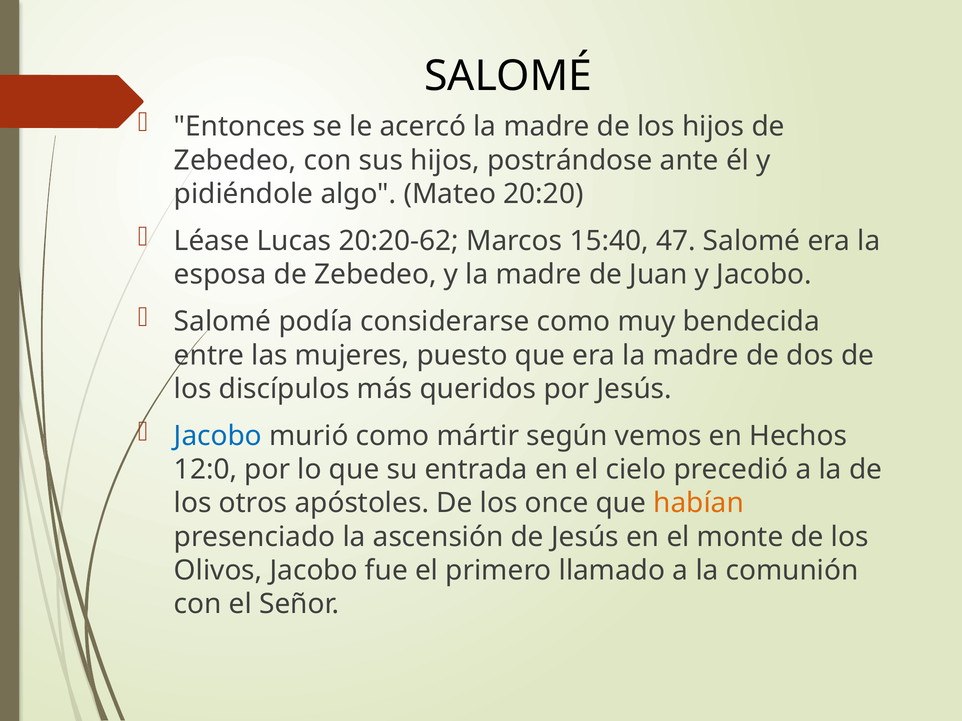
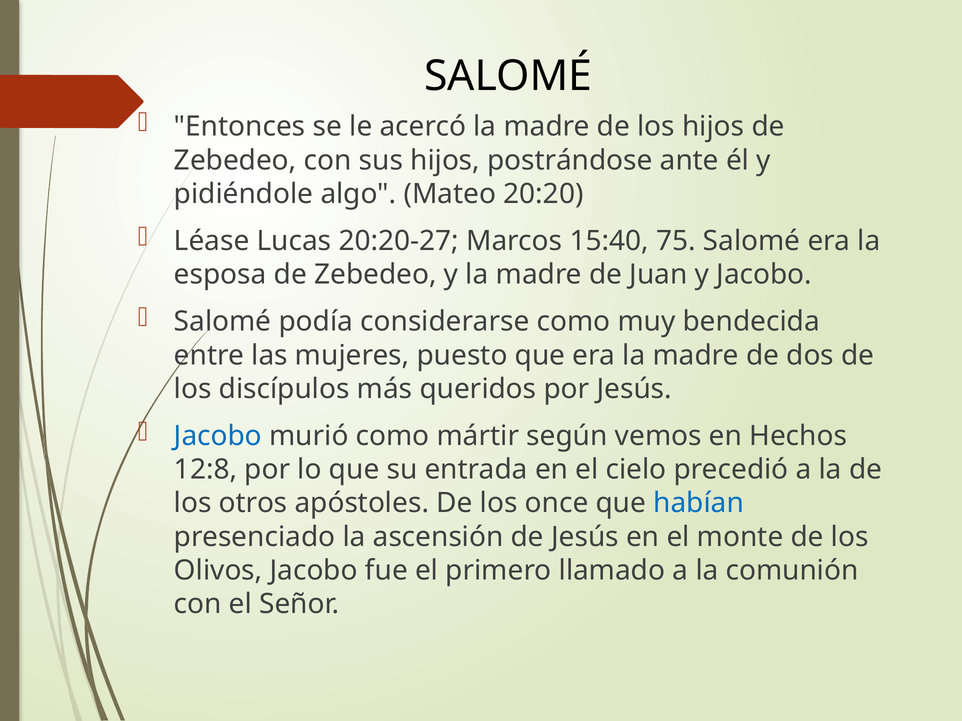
20:20-62: 20:20-62 -> 20:20-27 (399, 241)
47: 47 -> 75 (676, 241)
12:0: 12:0 -> 12:8 (206, 470)
habían colour: orange -> blue (699, 504)
